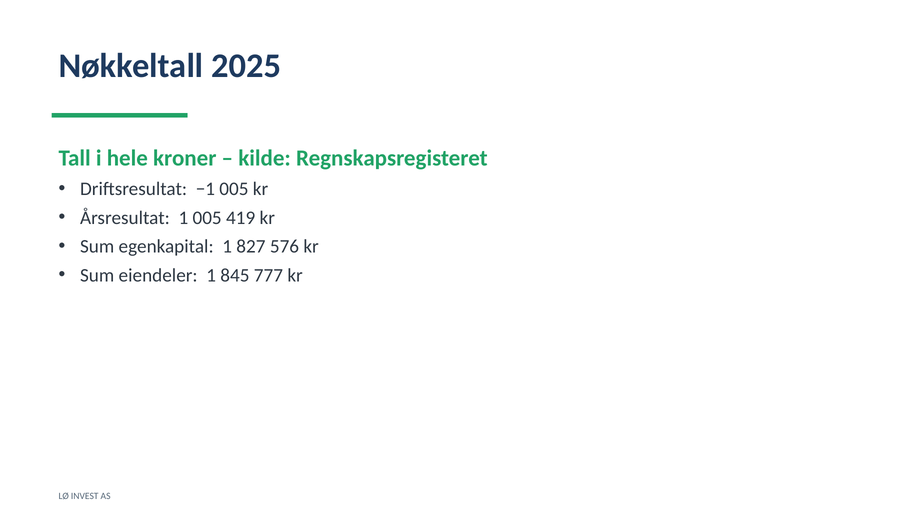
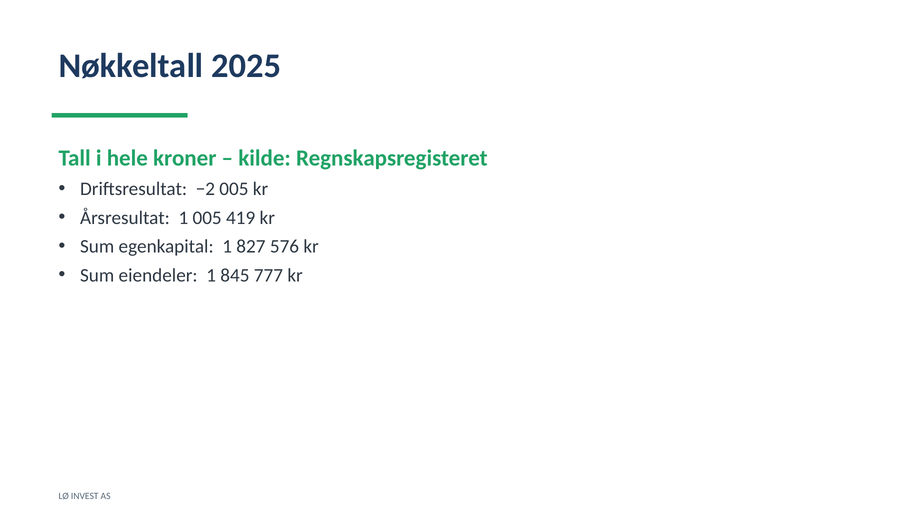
−1: −1 -> −2 (205, 189)
